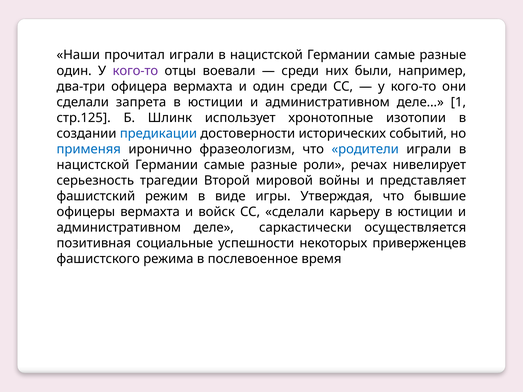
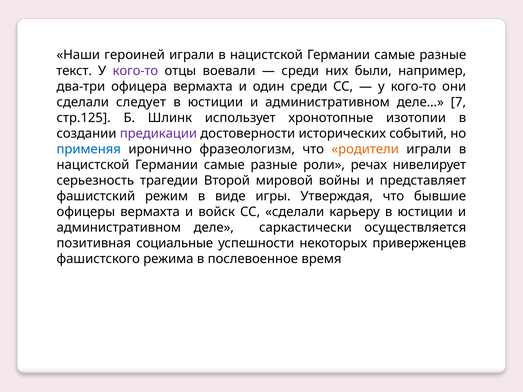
прочитал: прочитал -> героиней (135, 55)
один: один -> текст (74, 71)
запрета: запрета -> следует (141, 102)
1: 1 -> 7 (458, 102)
предикации colour: blue -> purple (158, 133)
родители colour: blue -> orange (365, 149)
